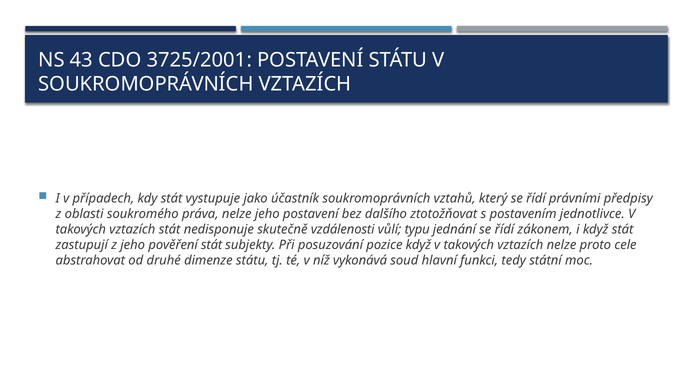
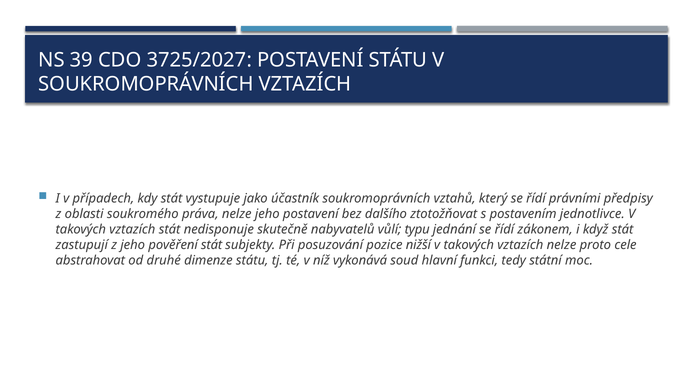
43: 43 -> 39 (81, 60)
3725/2001: 3725/2001 -> 3725/2027 (199, 60)
vzdálenosti: vzdálenosti -> nabyvatelů (343, 229)
pozice když: když -> nižší (418, 245)
